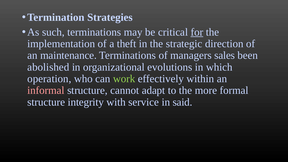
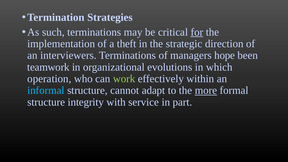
maintenance: maintenance -> interviewers (68, 55)
sales: sales -> hope (225, 55)
abolished: abolished -> teamwork (48, 67)
informal colour: pink -> light blue (46, 90)
more underline: none -> present (206, 90)
said: said -> part (182, 102)
